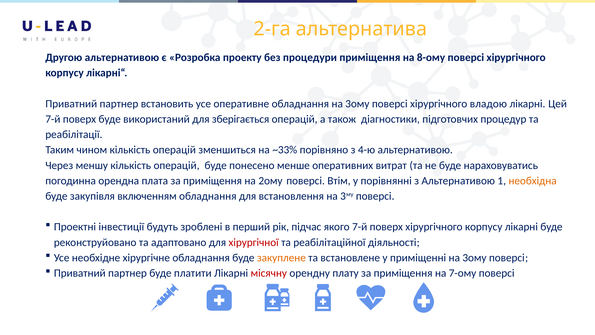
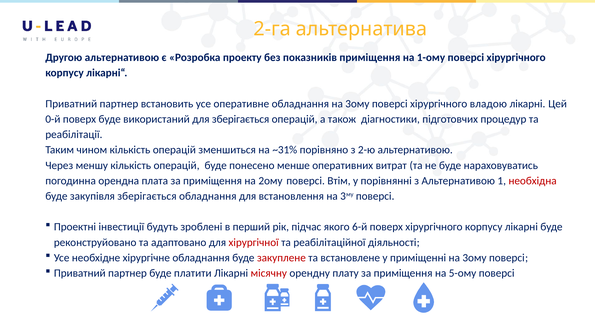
процедури: процедури -> показників (310, 57)
8-ому: 8-ому -> 1-ому (431, 57)
7-й: 7-й -> 0-й (53, 119)
~33%: ~33% -> ~31% (285, 150)
4-ю: 4-ю -> 2-ю (367, 150)
необхідна colour: orange -> red (533, 181)
закупівля включенням: включенням -> зберігається (147, 196)
якого 7-й: 7-й -> 6-й (360, 227)
закуплене colour: orange -> red (281, 258)
7-ому: 7-ому -> 5-ому (463, 273)
